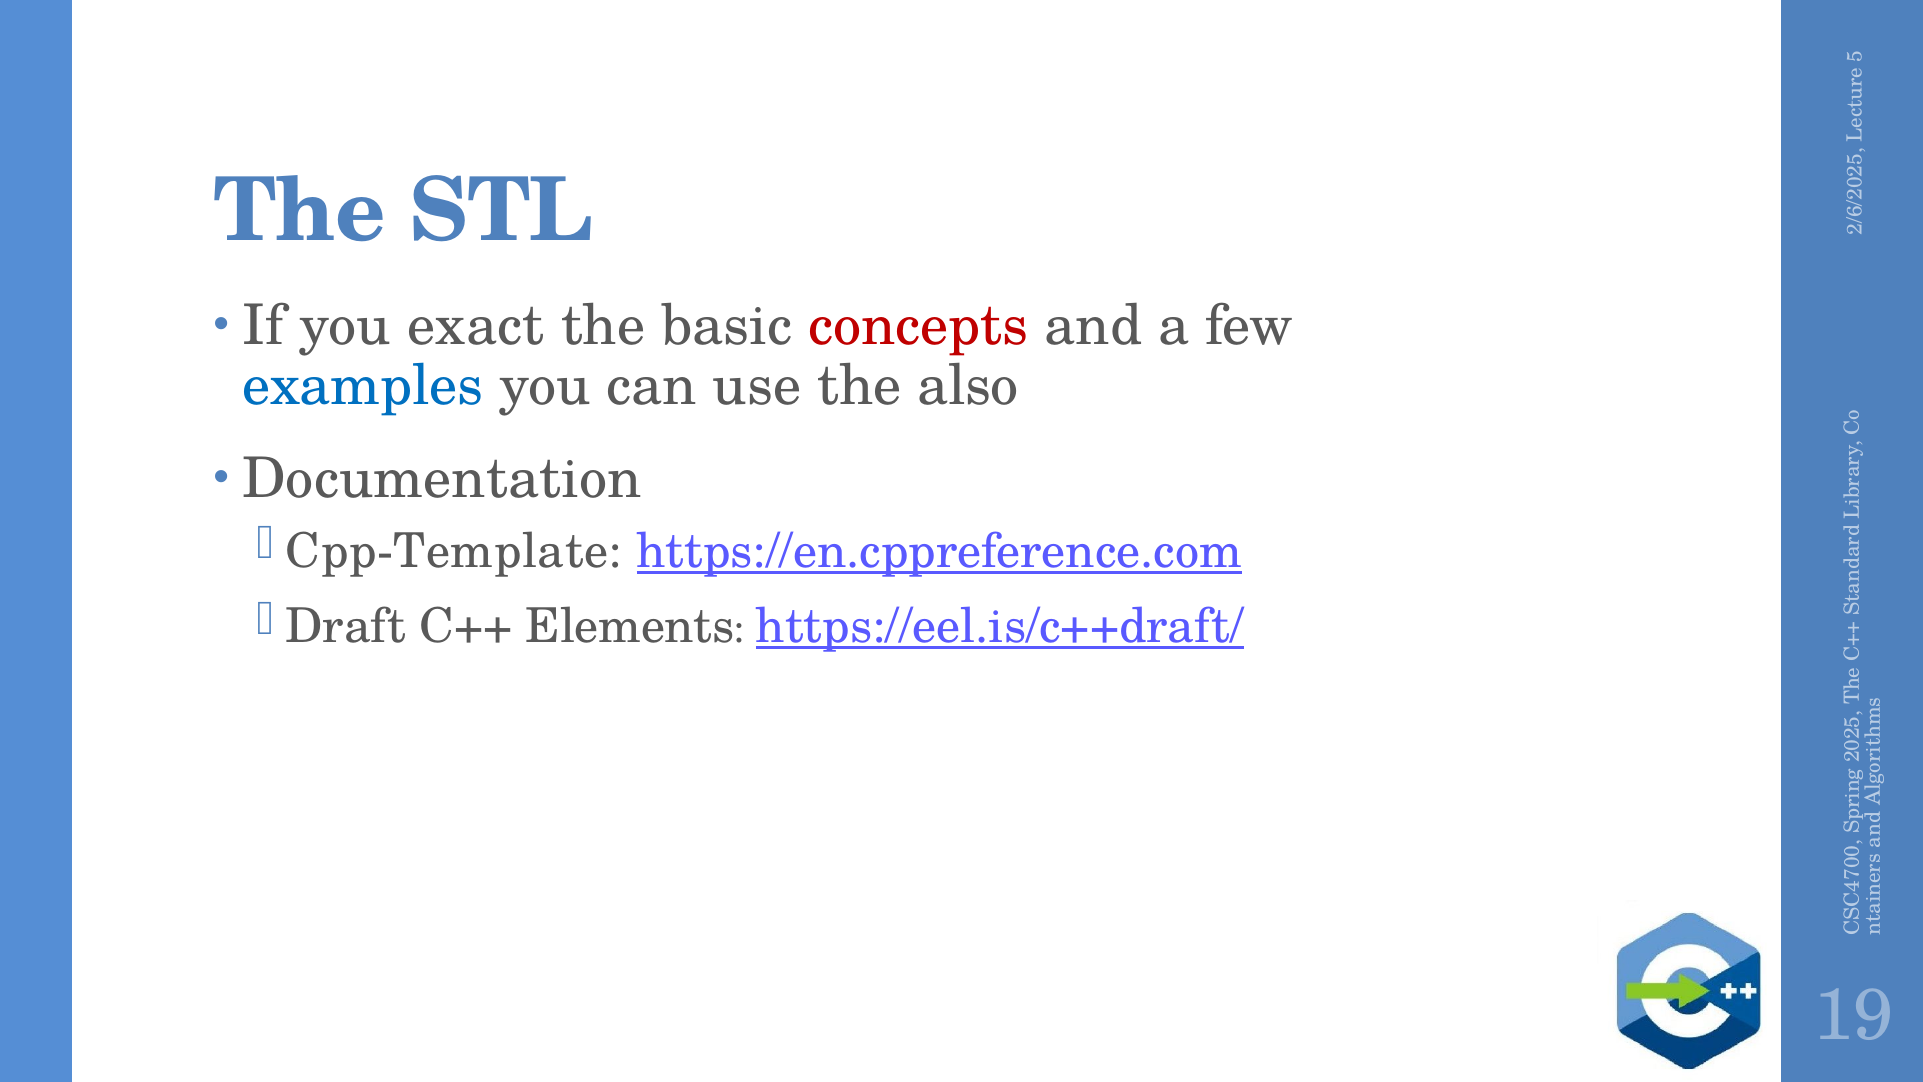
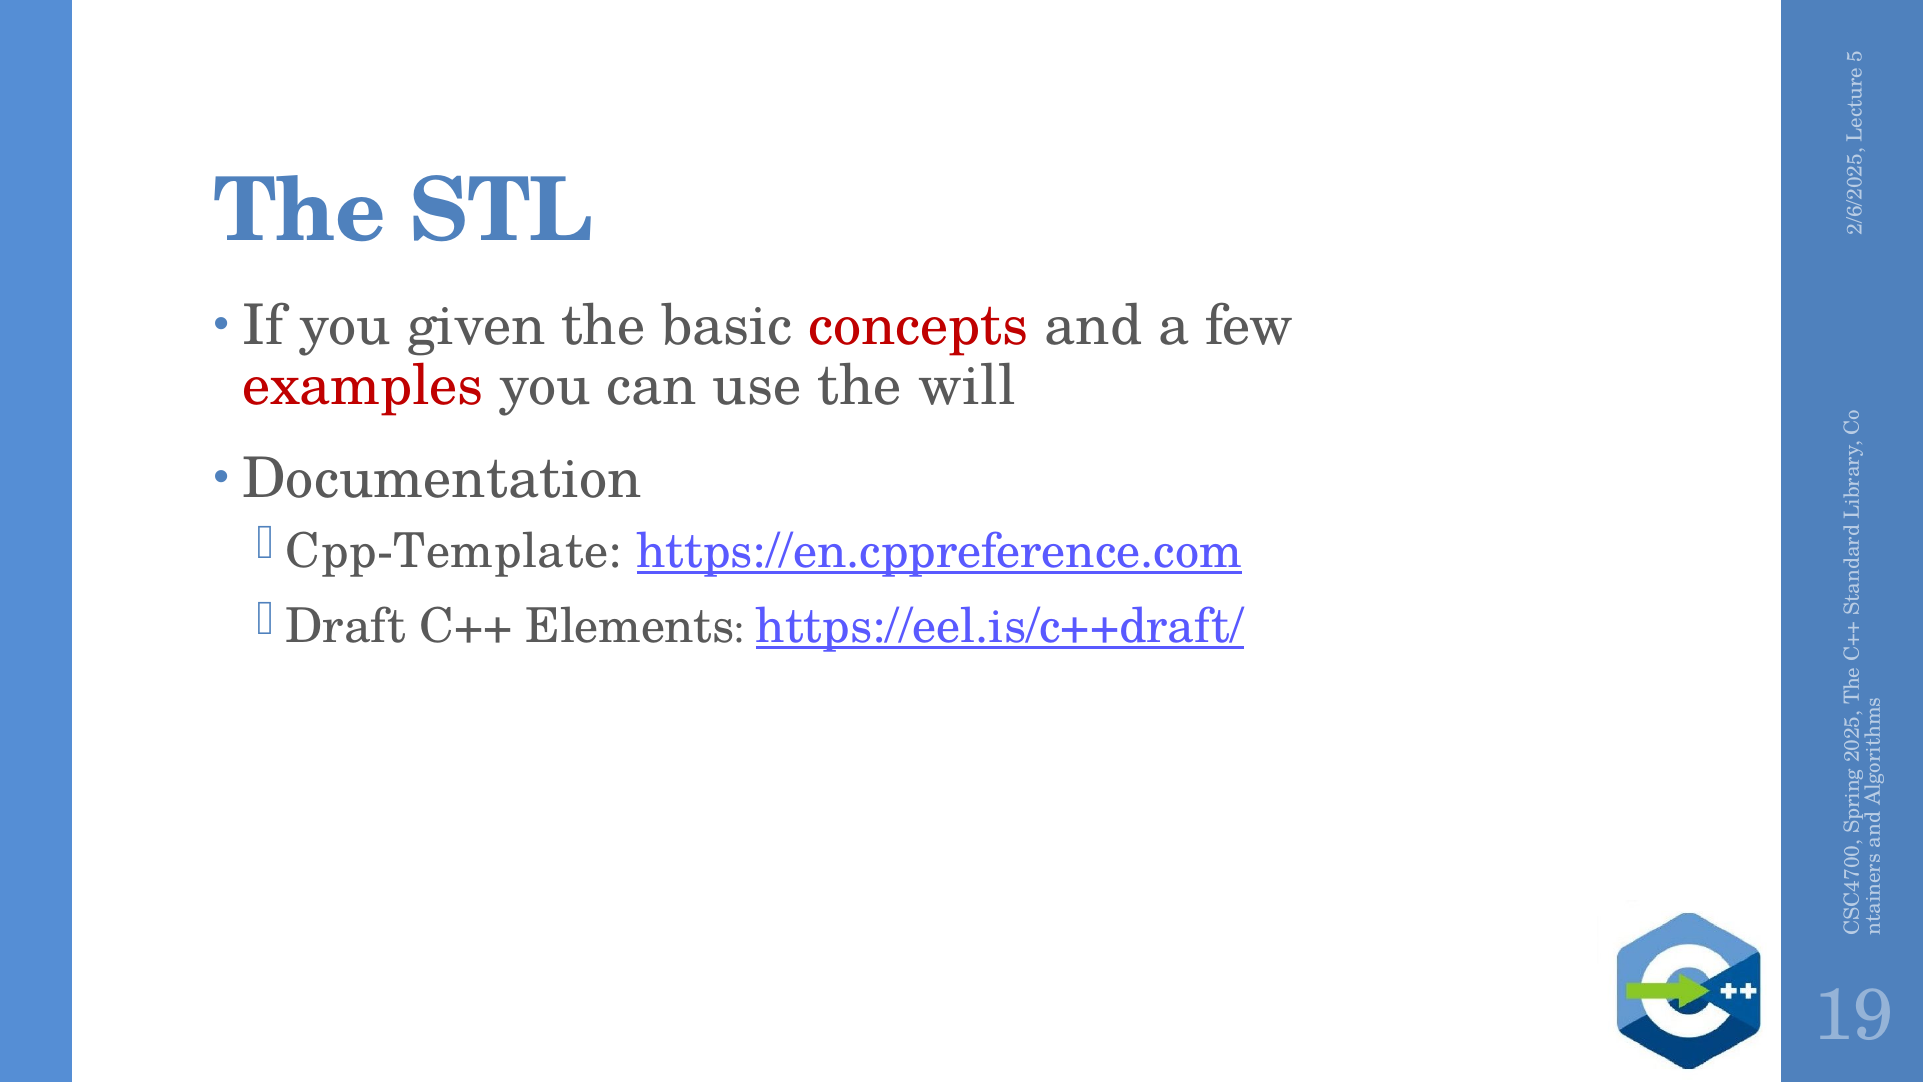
exact: exact -> given (476, 326)
examples colour: blue -> red (363, 386)
also: also -> will (967, 386)
